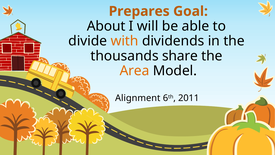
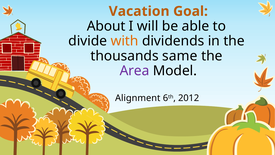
Prepares: Prepares -> Vacation (139, 11)
share: share -> same (180, 56)
Area colour: orange -> purple (134, 71)
2011: 2011 -> 2012 (189, 98)
